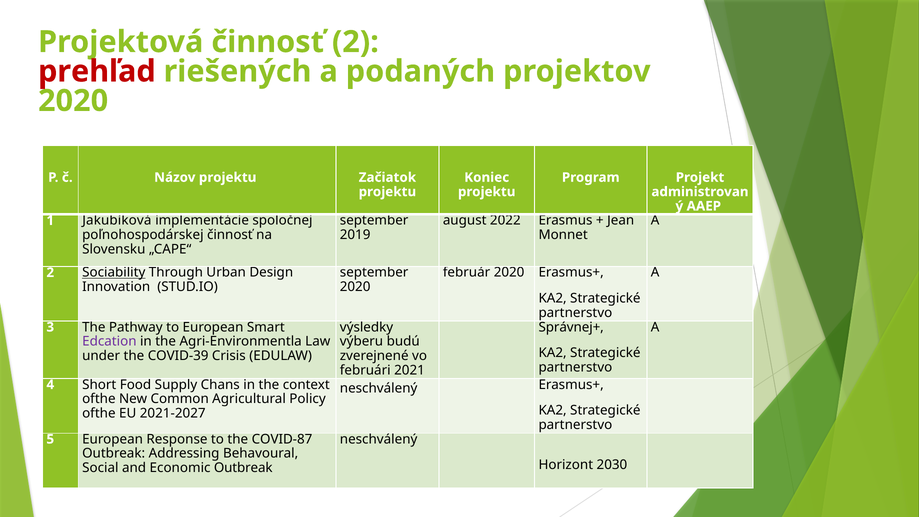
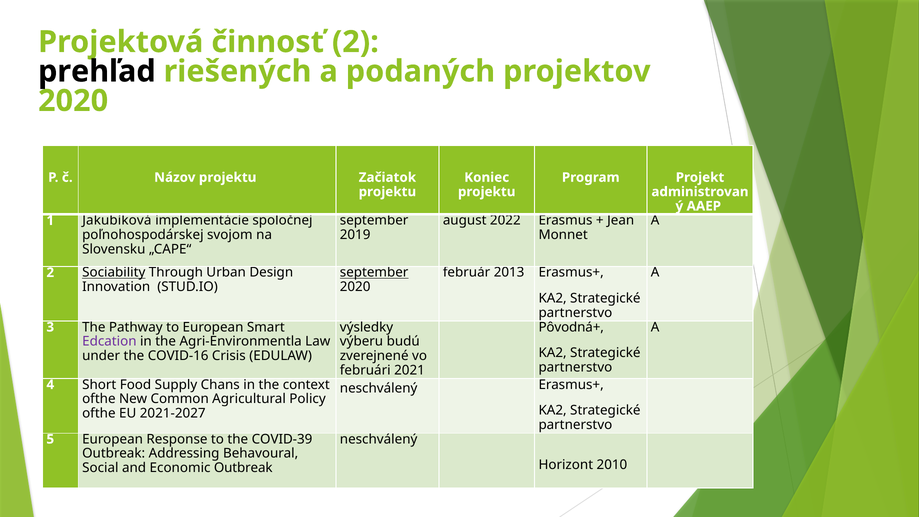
prehľad colour: red -> black (97, 71)
poľnohospodárskej činnosť: činnosť -> svojom (230, 235)
september underline: none -> present (374, 272)
február 2020: 2020 -> 2013 (509, 272)
Správnej+: Správnej+ -> Pôvodná+ (571, 327)
COVID-39: COVID-39 -> COVID-16 (178, 356)
COVID-87: COVID-87 -> COVID-39 (282, 439)
2030: 2030 -> 2010 (612, 465)
